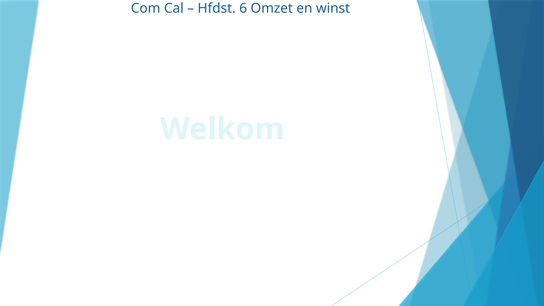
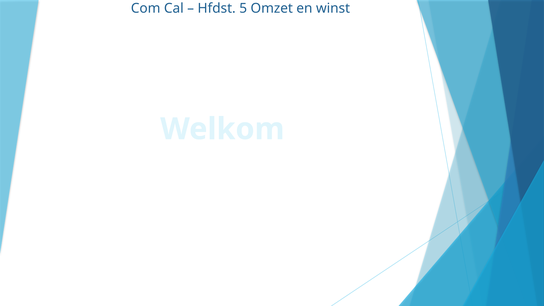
6: 6 -> 5 (243, 8)
